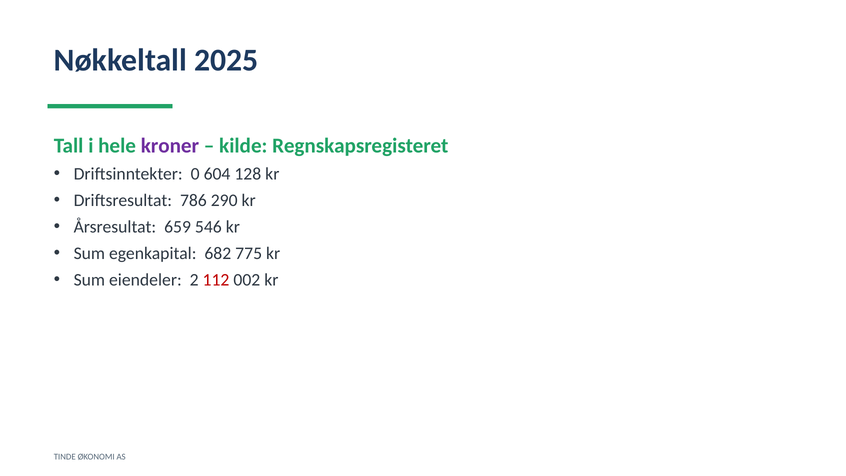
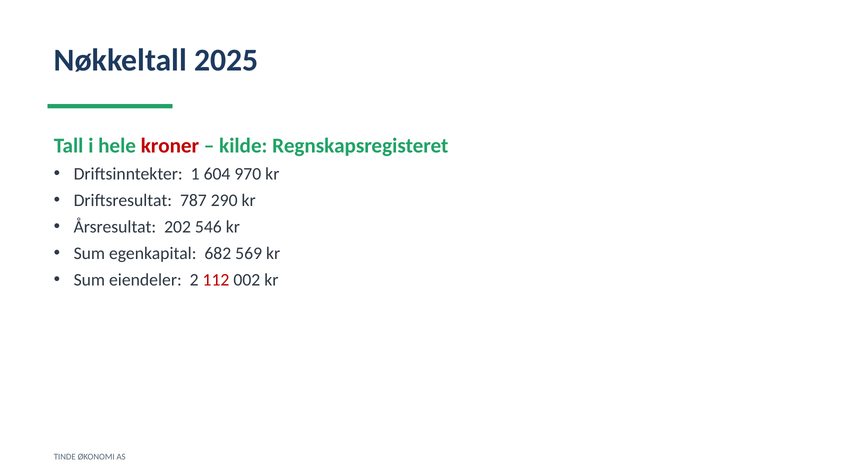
kroner colour: purple -> red (170, 146)
0: 0 -> 1 (195, 174)
128: 128 -> 970 (248, 174)
786: 786 -> 787 (193, 200)
659: 659 -> 202 (178, 227)
775: 775 -> 569 (249, 253)
